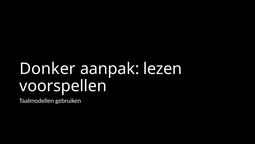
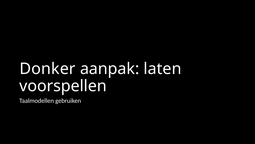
lezen: lezen -> laten (162, 69)
